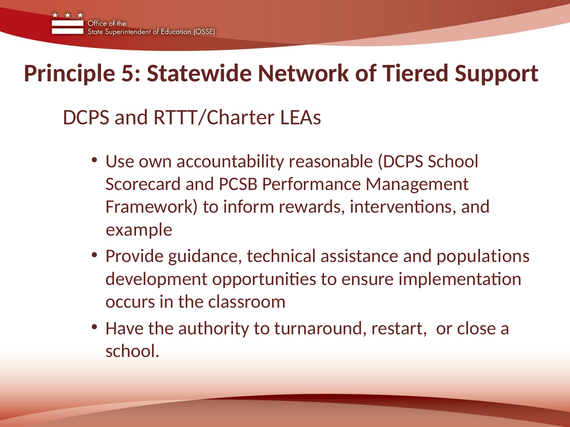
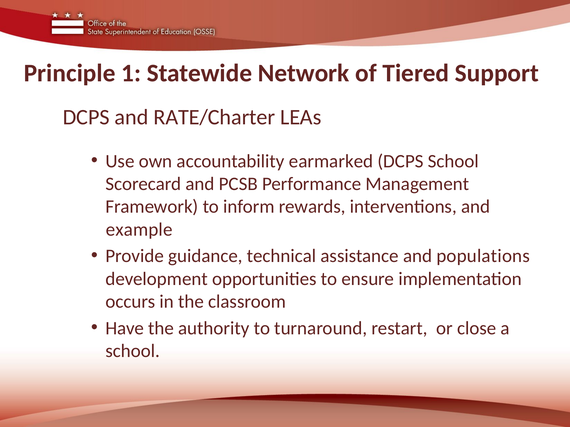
5: 5 -> 1 (131, 73)
RTTT/Charter: RTTT/Charter -> RATE/Charter (214, 117)
reasonable: reasonable -> earmarked (331, 161)
